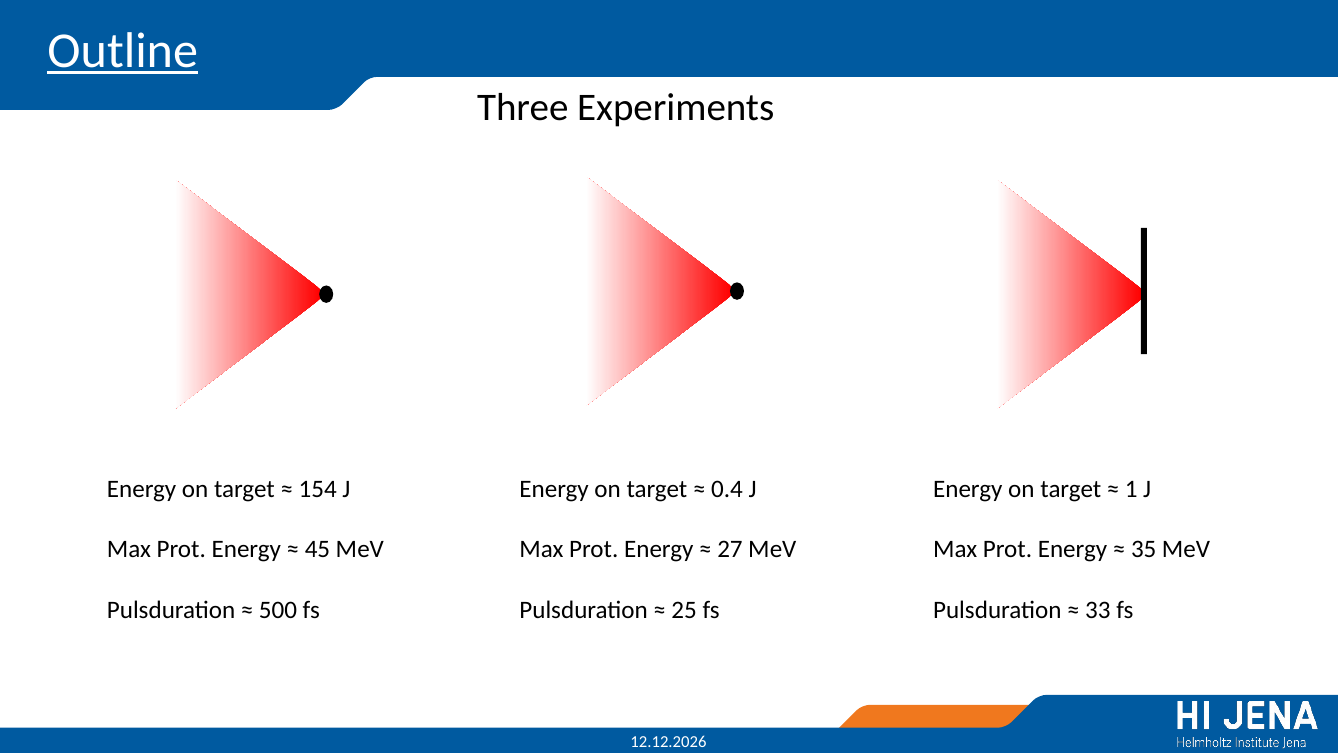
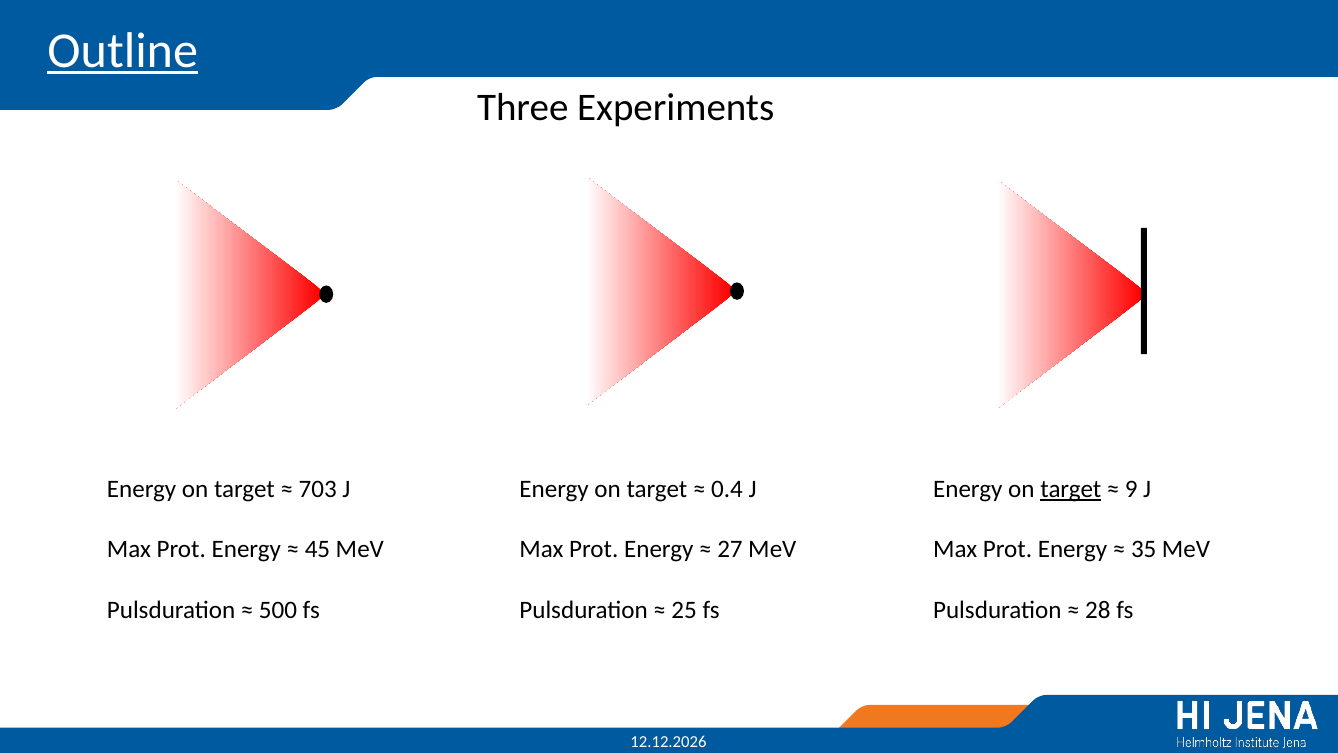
154: 154 -> 703 (318, 489)
target underline: none -> present (1071, 489)
1: 1 -> 9 (1131, 489)
33: 33 -> 28 (1098, 609)
